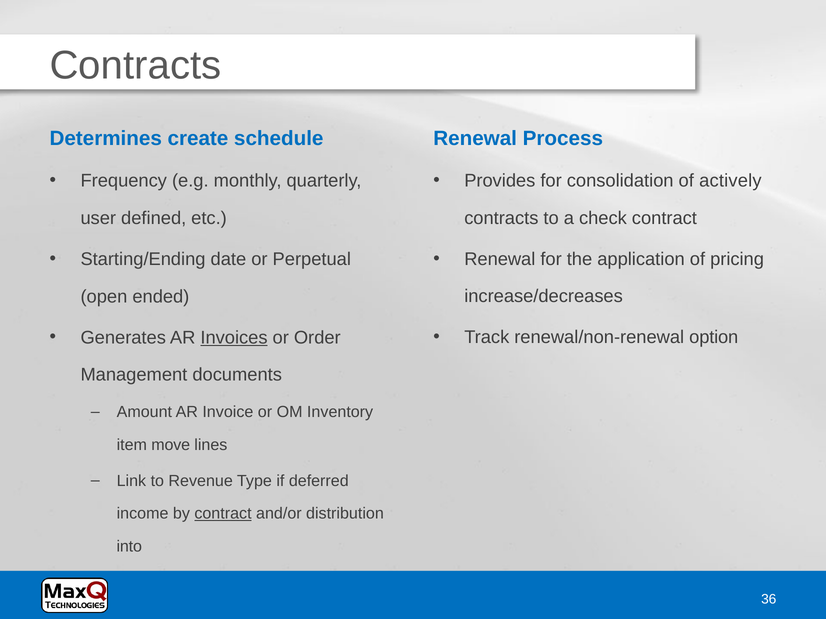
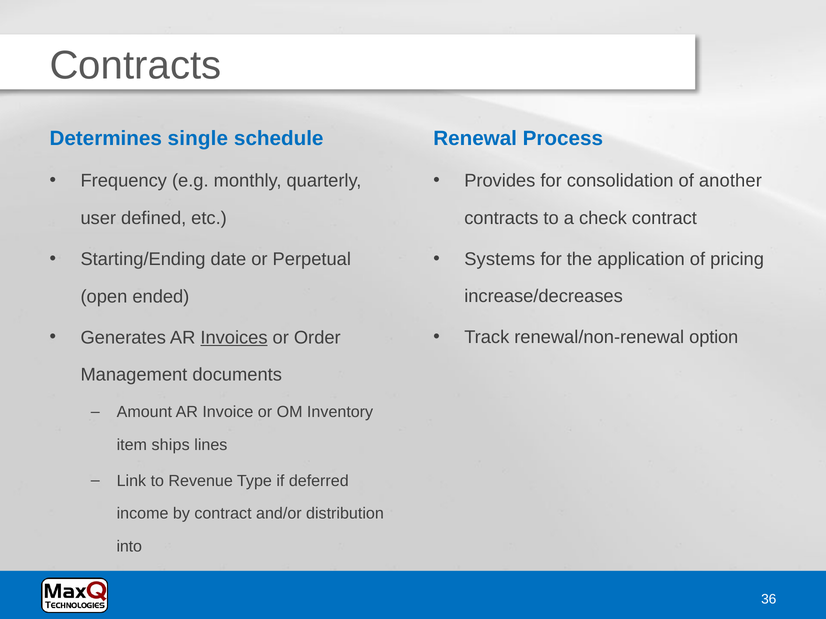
create: create -> single (198, 139)
actively: actively -> another (730, 181)
Renewal: Renewal -> Systems (500, 259)
move: move -> ships (171, 445)
contract underline: present -> none (223, 514)
